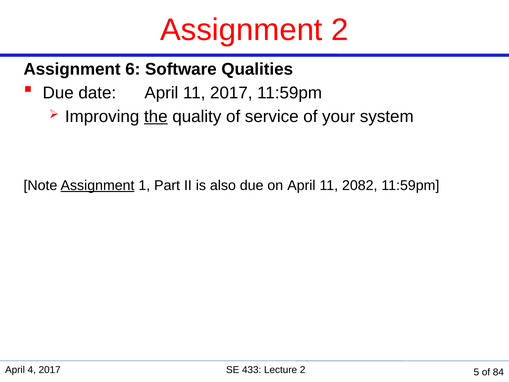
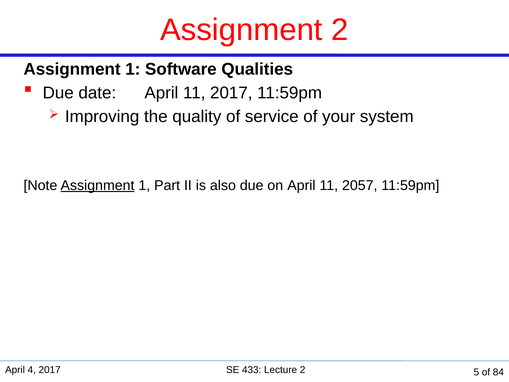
6: 6 -> 1 (133, 69)
the underline: present -> none (156, 117)
2082: 2082 -> 2057 (360, 185)
